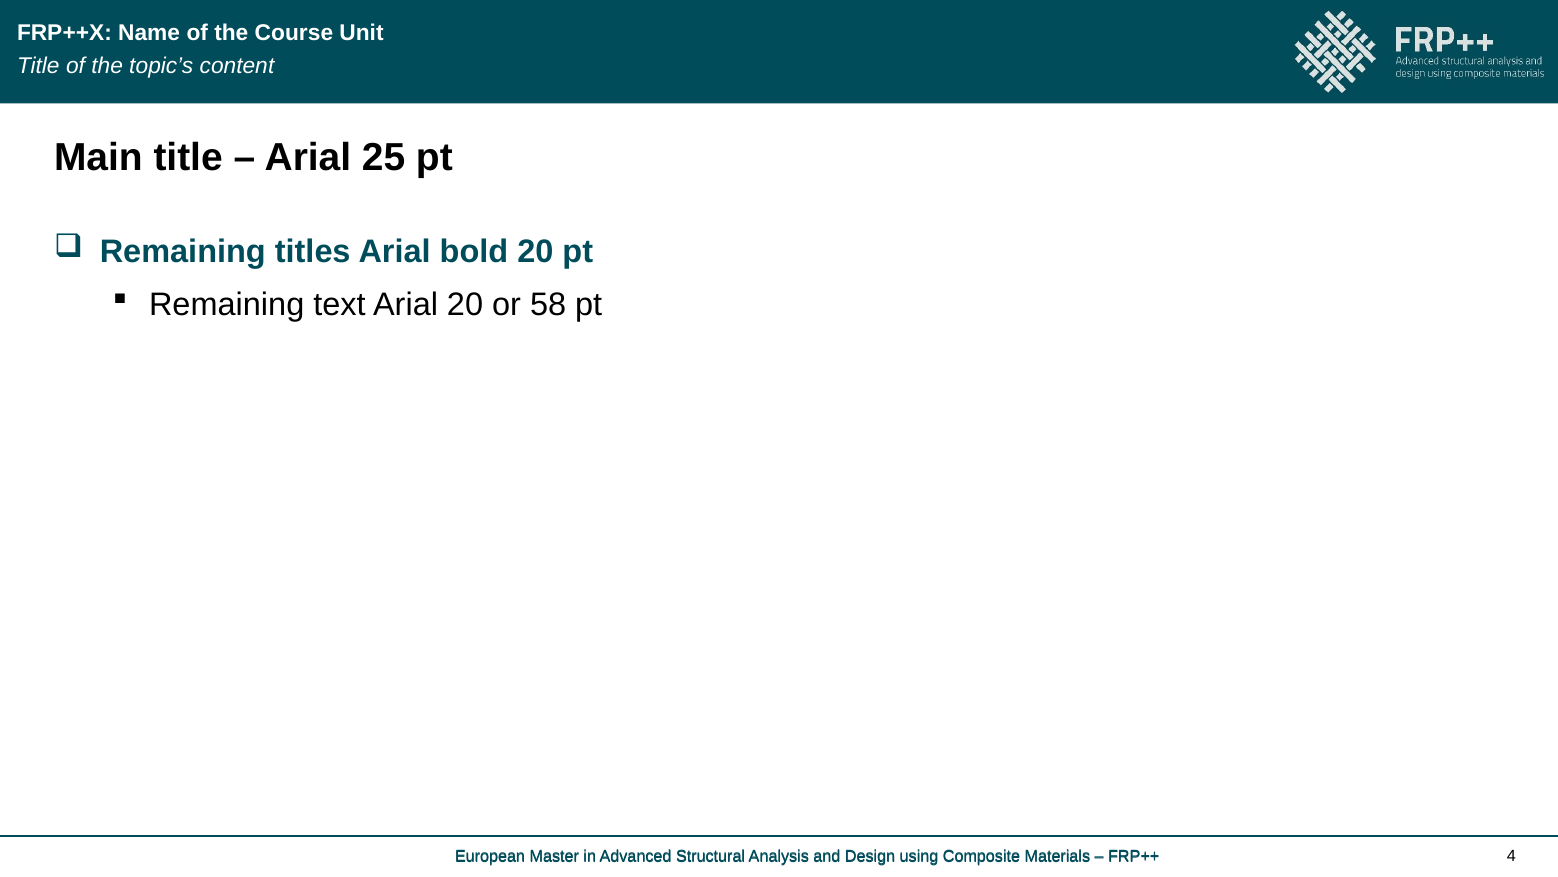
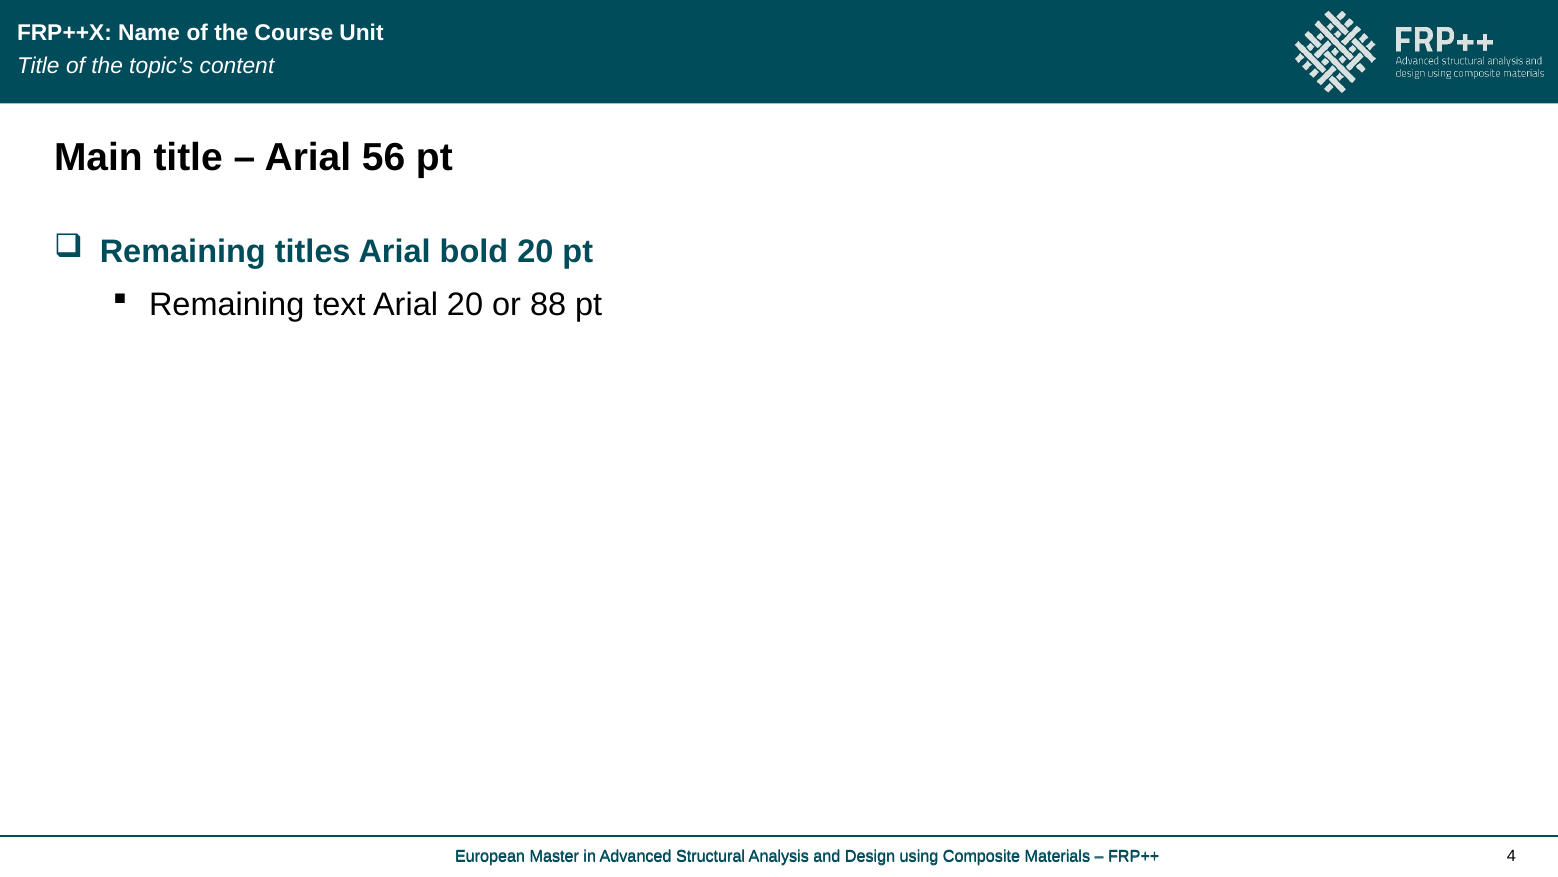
25: 25 -> 56 (384, 157)
58: 58 -> 88 (548, 305)
